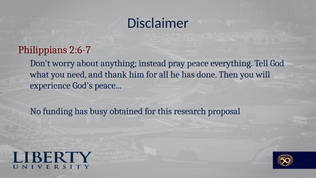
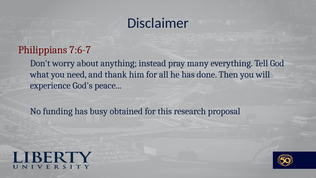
2:6-7: 2:6-7 -> 7:6-7 (80, 50)
pray peace: peace -> many (198, 63)
